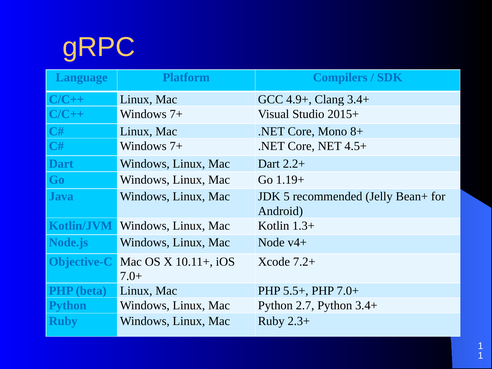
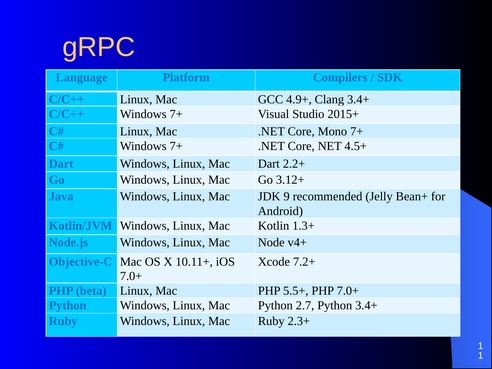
Mono 8+: 8+ -> 7+ (357, 131)
1.19+: 1.19+ -> 3.12+ (290, 180)
5: 5 -> 9 (287, 197)
